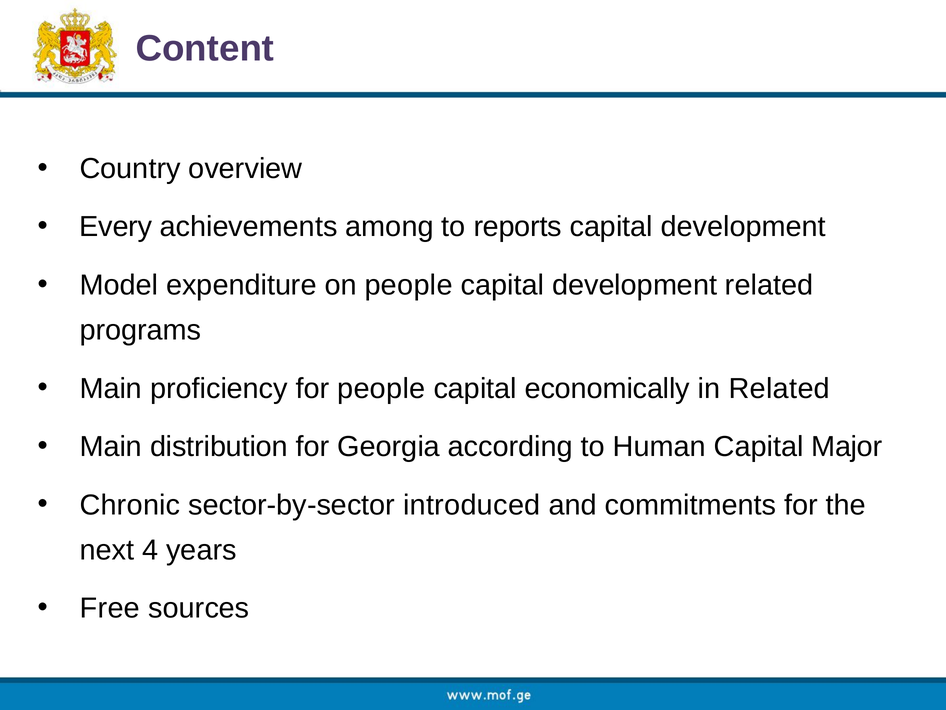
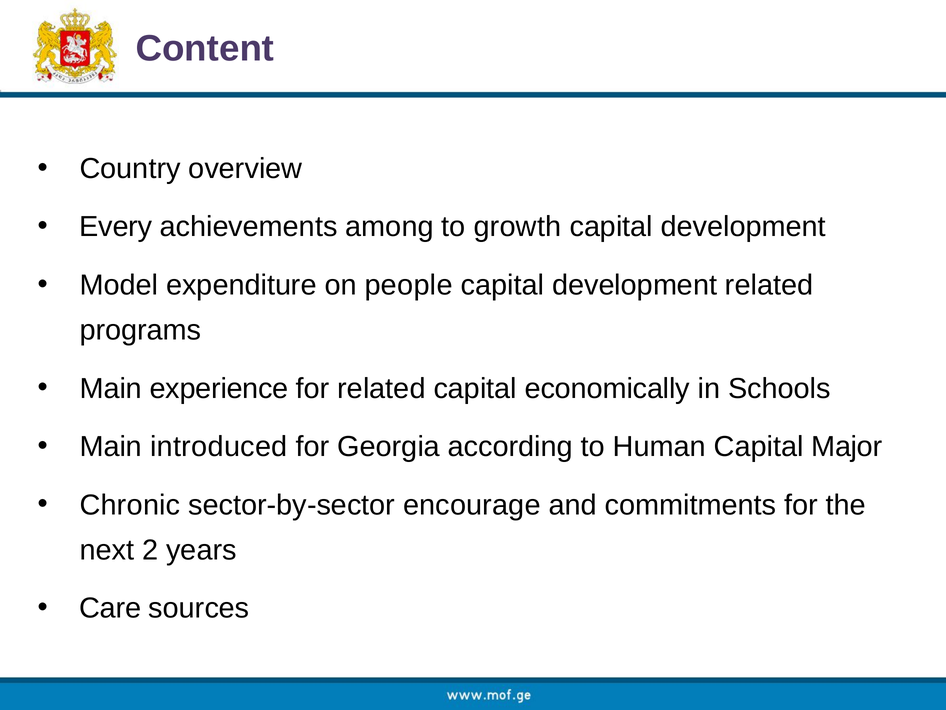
reports: reports -> growth (517, 227)
proficiency: proficiency -> experience (219, 388)
for people: people -> related (381, 388)
in Related: Related -> Schools (779, 388)
distribution: distribution -> introduced (219, 446)
introduced: introduced -> encourage (472, 505)
4: 4 -> 2 (150, 550)
Free: Free -> Care (110, 608)
